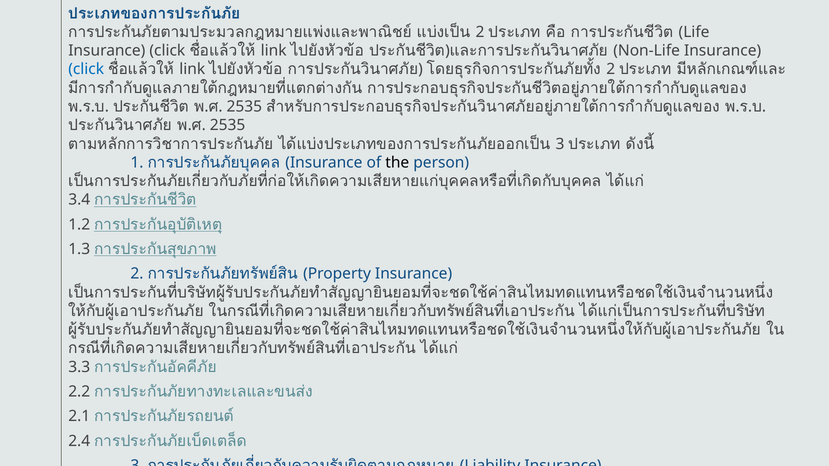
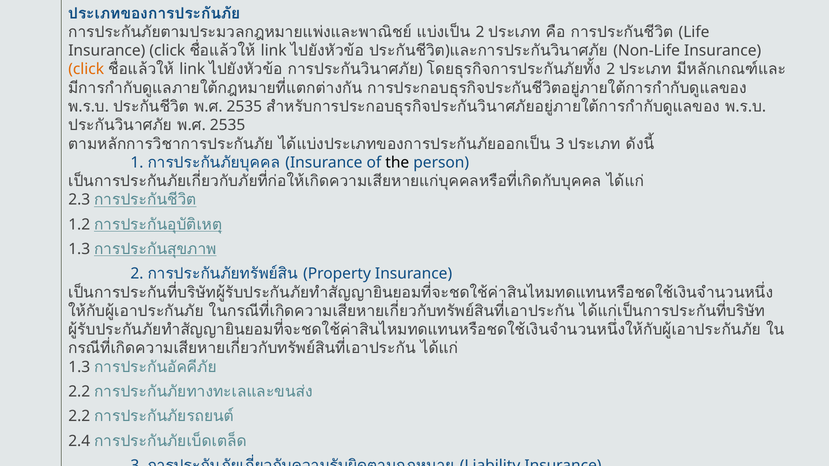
click colour: blue -> orange (86, 69)
3.4: 3.4 -> 2.3 (79, 200)
3.3: 3.3 -> 1.3 (79, 367)
2.1: 2.1 -> 2.2 (79, 417)
